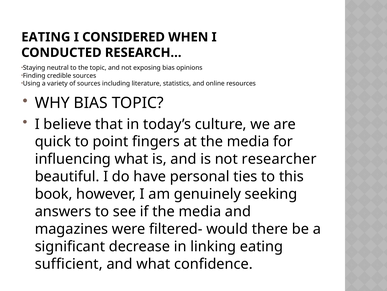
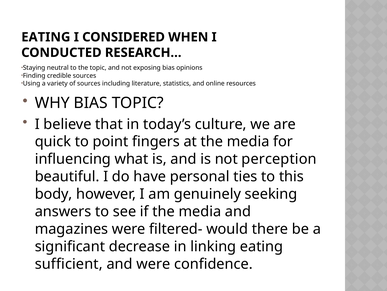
researcher: researcher -> perception (279, 159)
book: book -> body (54, 194)
and what: what -> were (153, 263)
